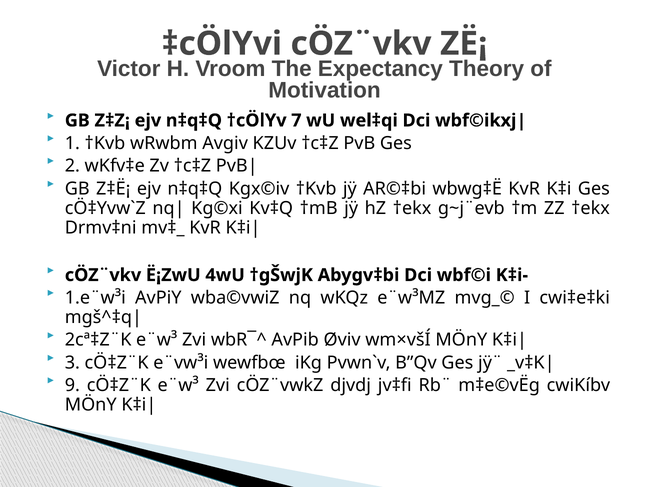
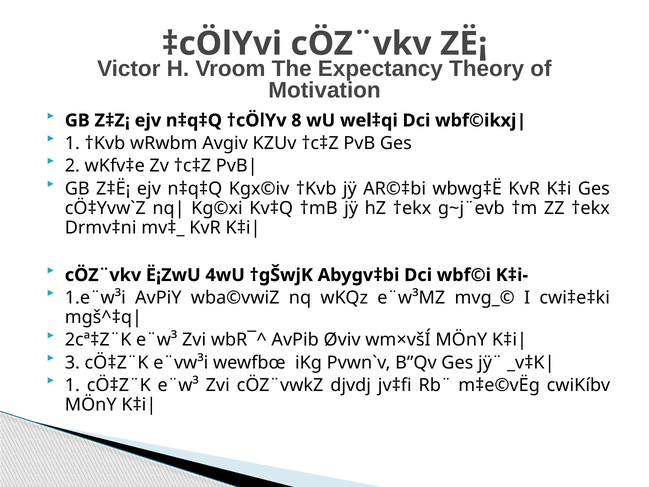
7: 7 -> 8 (296, 120)
9: 9 -> 1 (72, 385)
